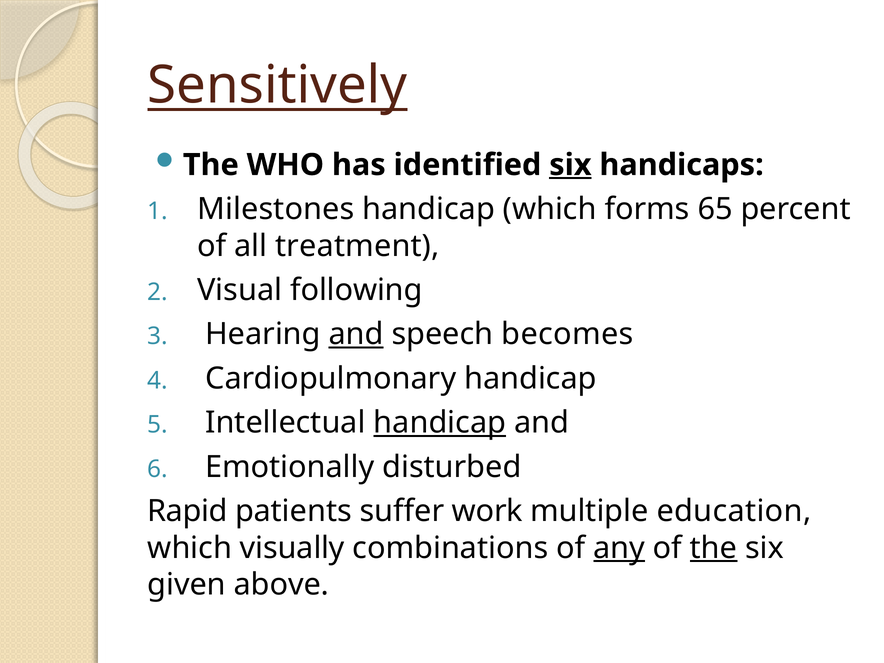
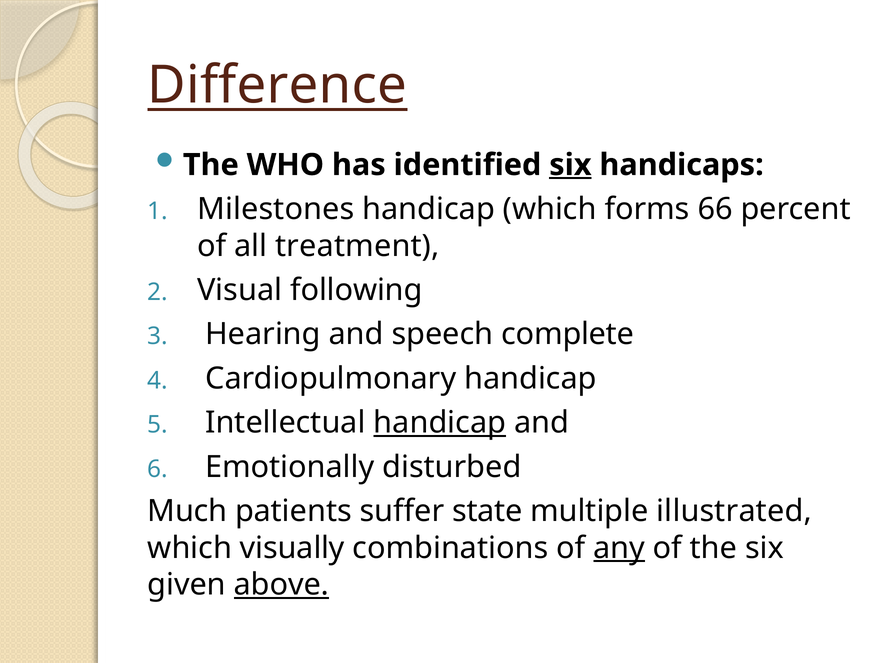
Sensitively: Sensitively -> Difference (277, 85)
65: 65 -> 66 (715, 209)
and underline: present -> none (356, 334)
becomes: becomes -> complete (568, 334)
Rapid: Rapid -> Much (187, 511)
work: work -> state (487, 511)
education: education -> illustrated (734, 511)
the underline: present -> none (714, 548)
above underline: none -> present (281, 585)
